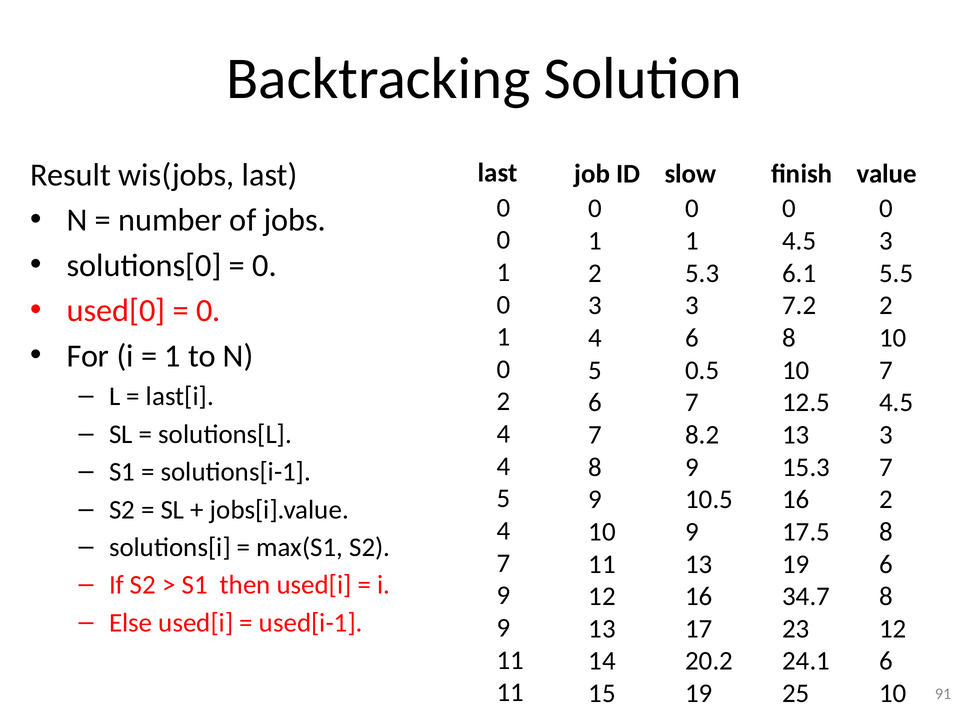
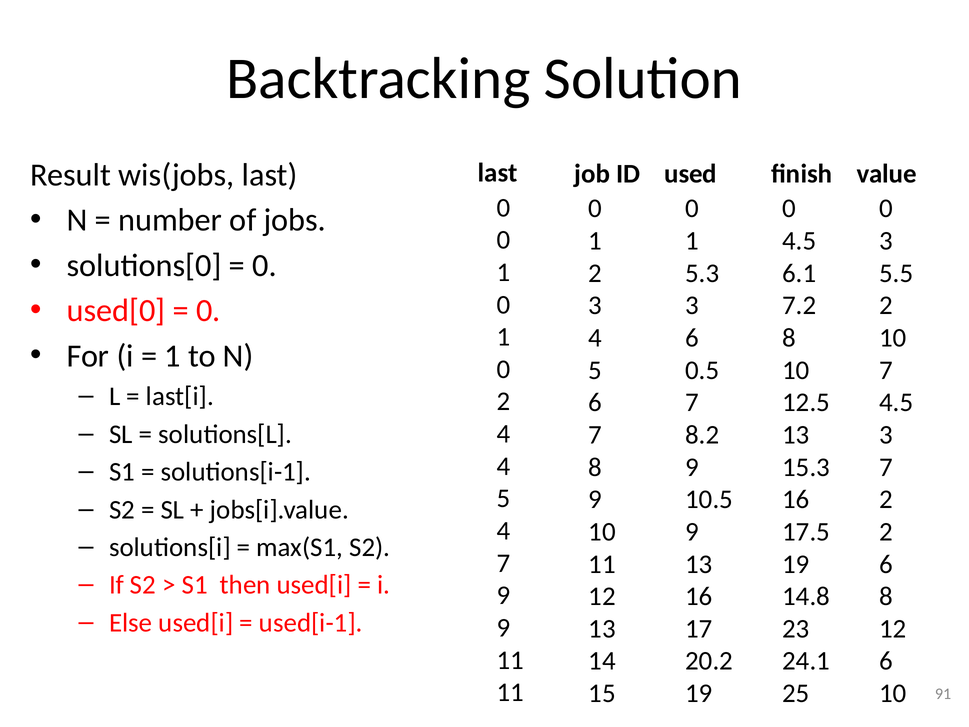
slow: slow -> used (691, 174)
17.5 8: 8 -> 2 (886, 532)
34.7: 34.7 -> 14.8 (806, 596)
